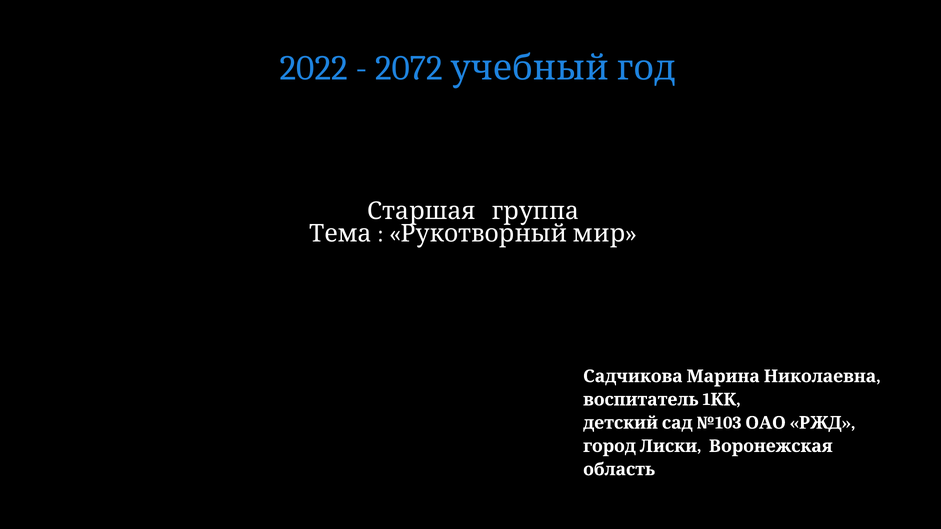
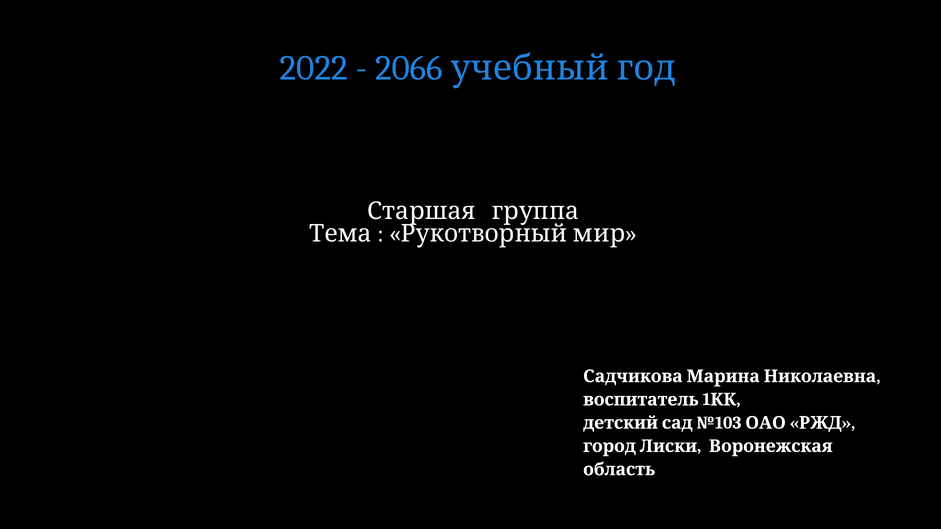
2072: 2072 -> 2066 (409, 68)
